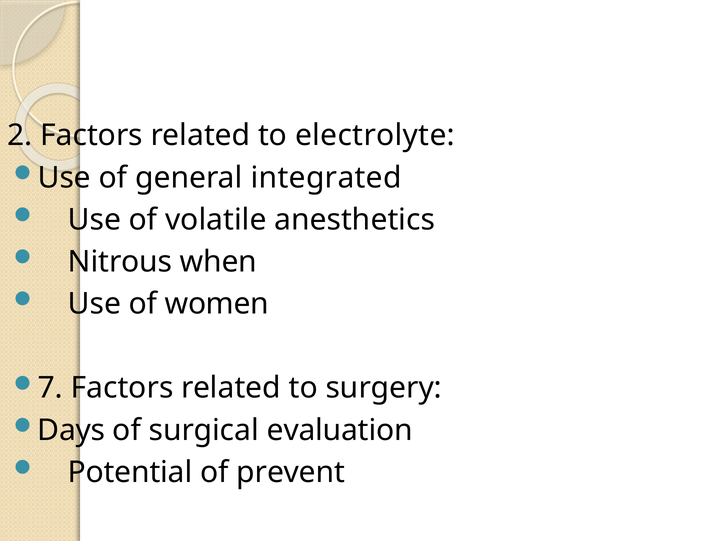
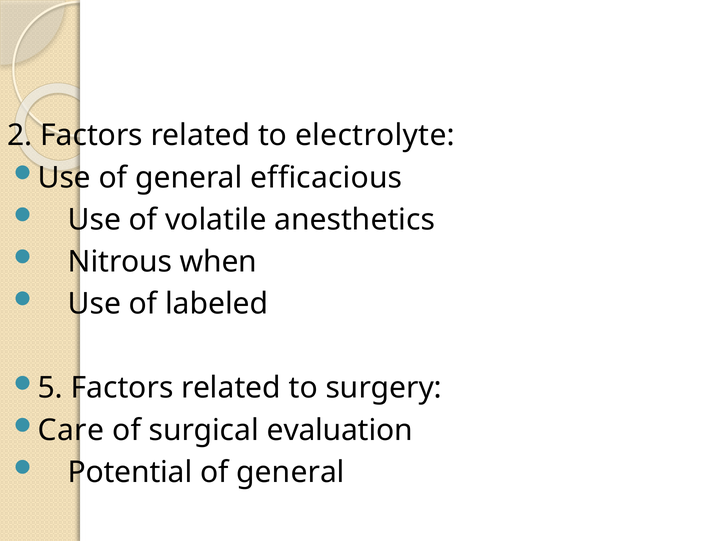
integrated: integrated -> efficacious (326, 178)
women: women -> labeled (217, 304)
7: 7 -> 5 (50, 388)
Days: Days -> Care (71, 431)
prevent: prevent -> general (291, 473)
